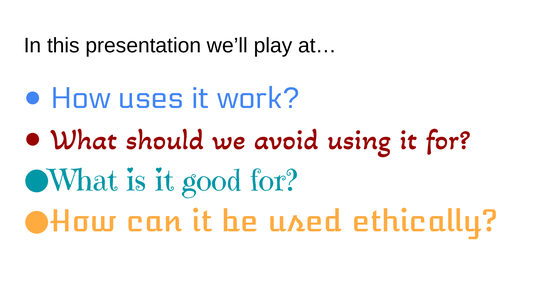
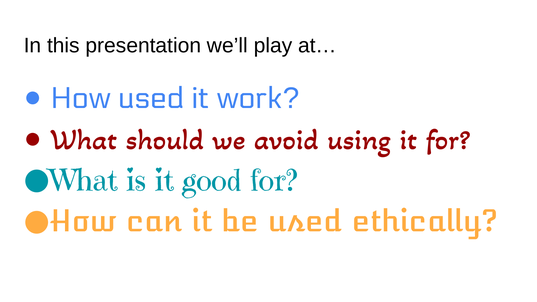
How uses: uses -> used (151, 98)
